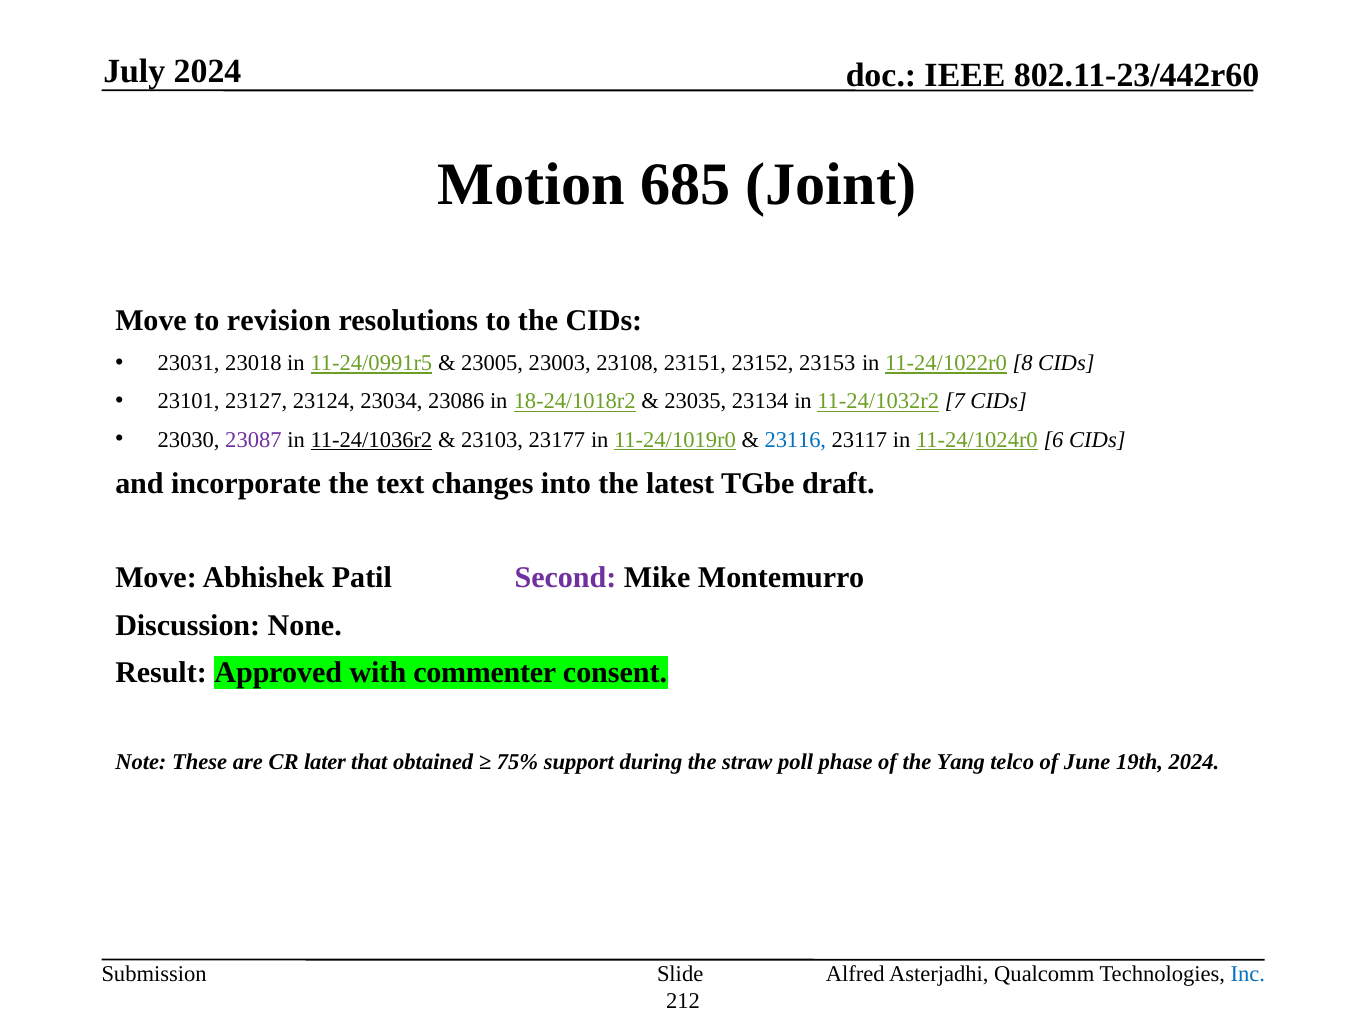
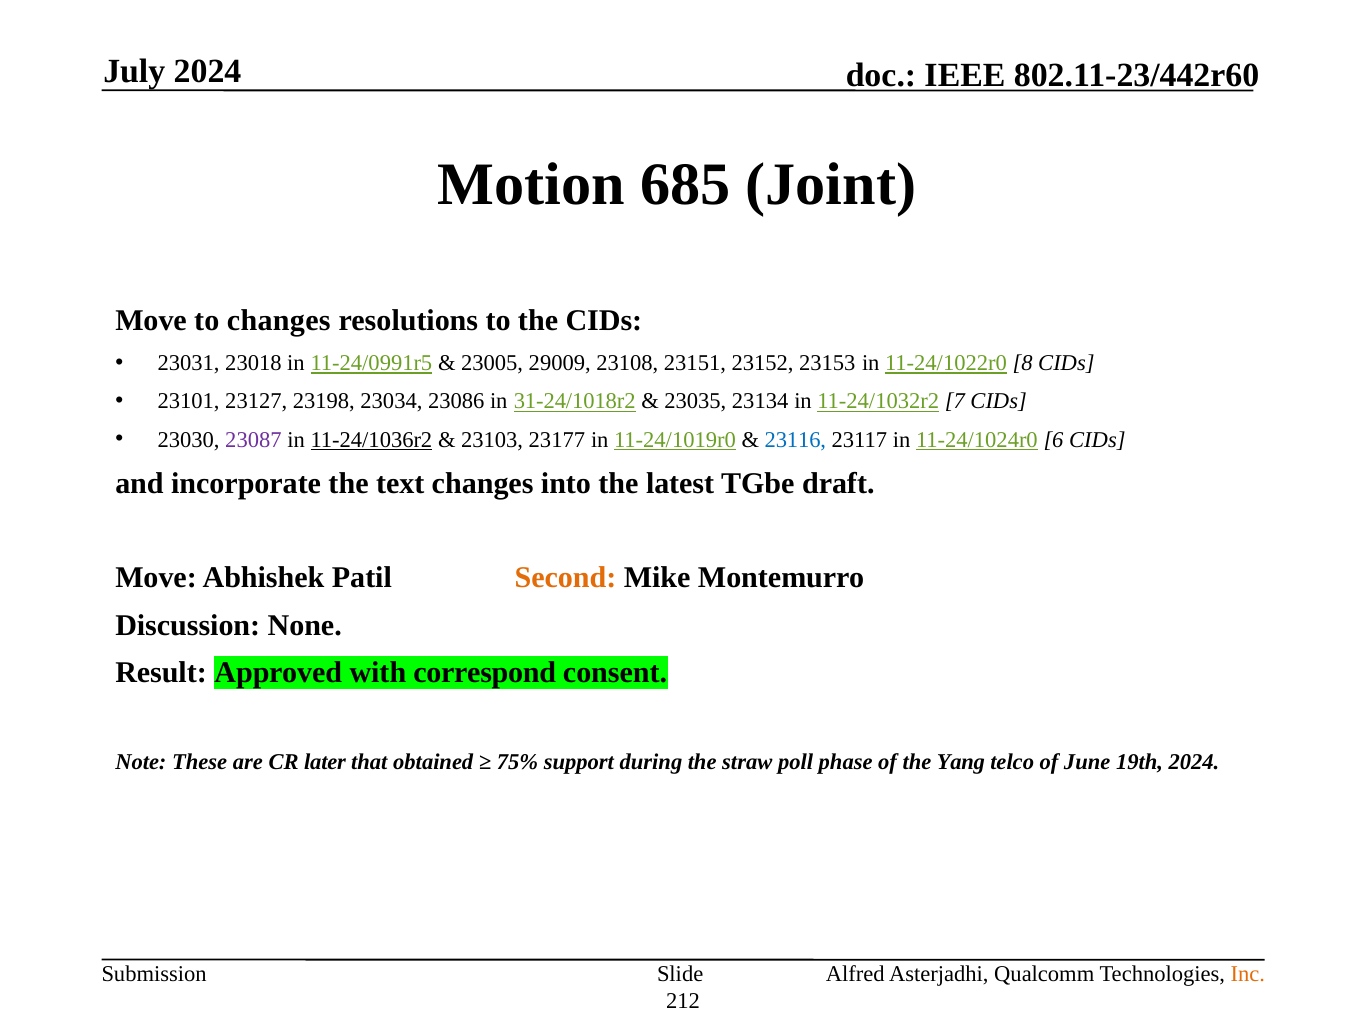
to revision: revision -> changes (279, 321)
23003: 23003 -> 29009 (560, 363)
23124: 23124 -> 23198 (324, 401)
18-24/1018r2: 18-24/1018r2 -> 31-24/1018r2 (575, 401)
Second colour: purple -> orange (566, 578)
commenter: commenter -> correspond (485, 673)
Inc colour: blue -> orange (1248, 975)
